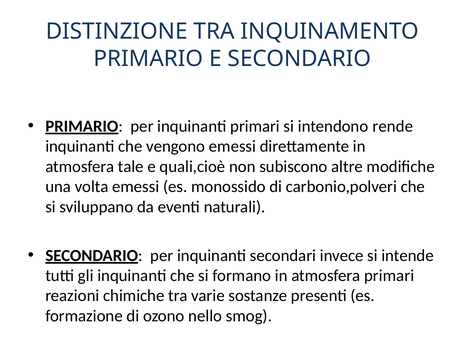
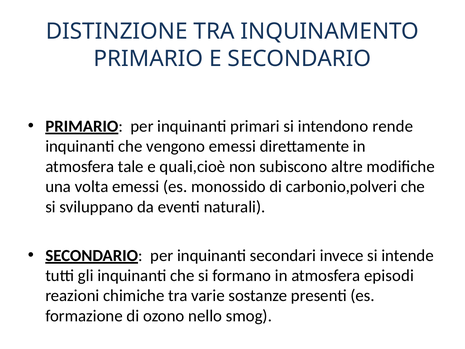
atmosfera primari: primari -> episodi (389, 275)
